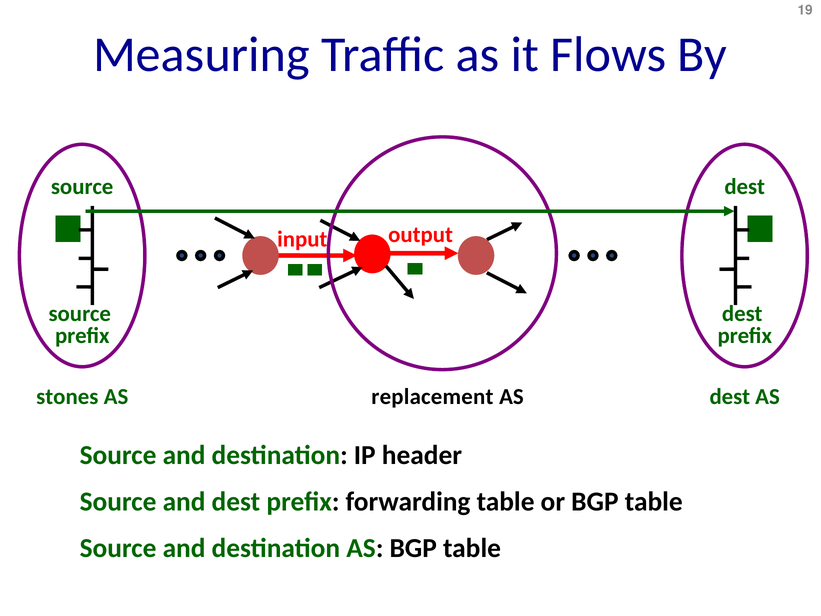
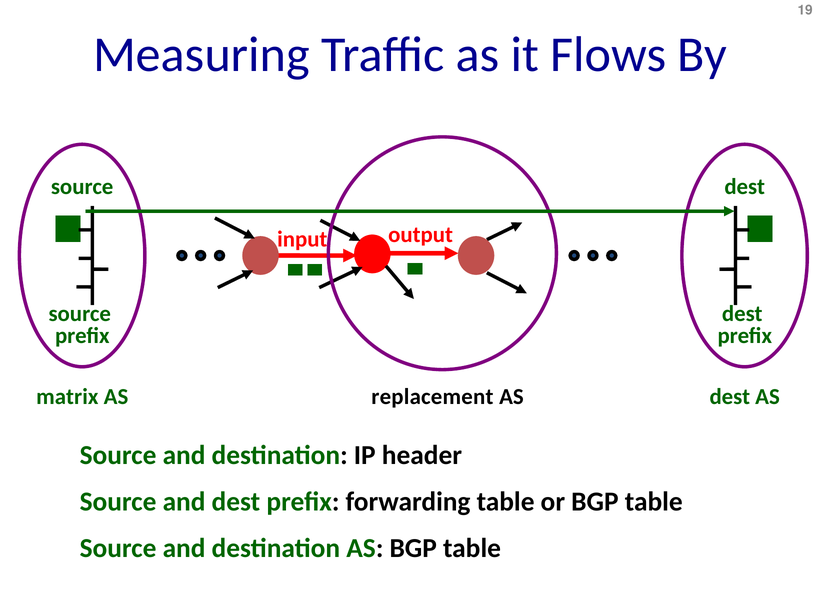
stones: stones -> matrix (67, 396)
